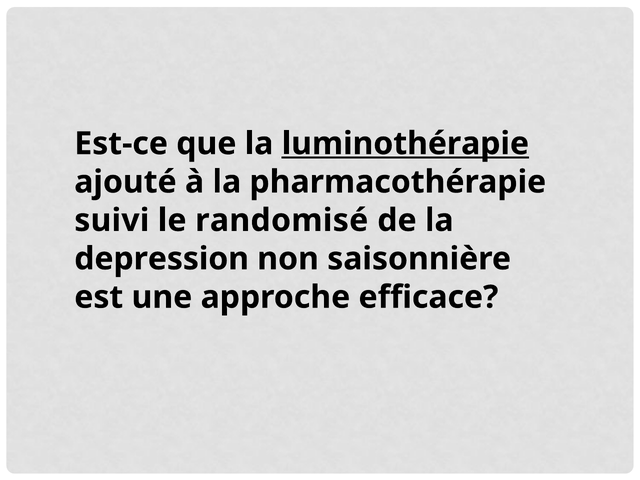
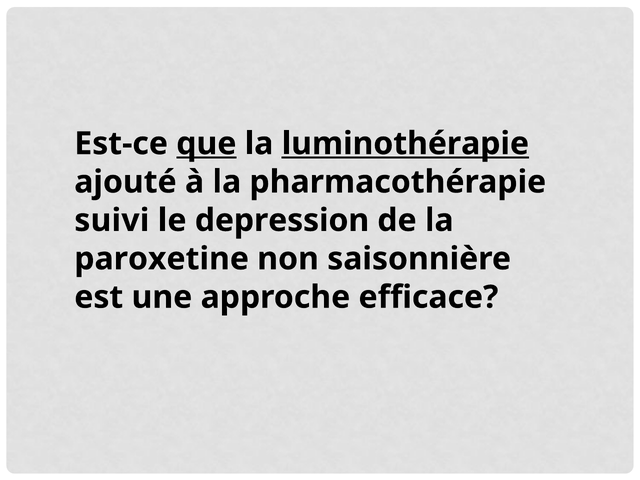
que underline: none -> present (206, 144)
randomisé: randomisé -> depression (282, 220)
depression: depression -> paroxetine (162, 259)
